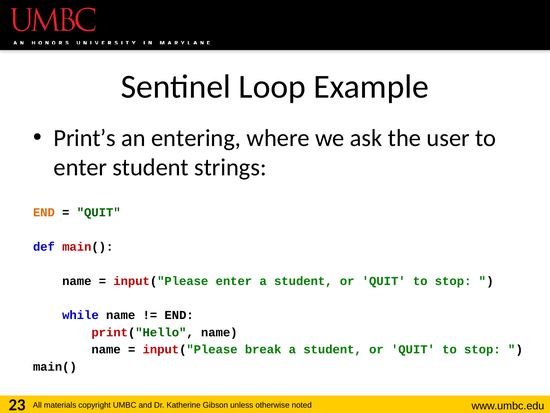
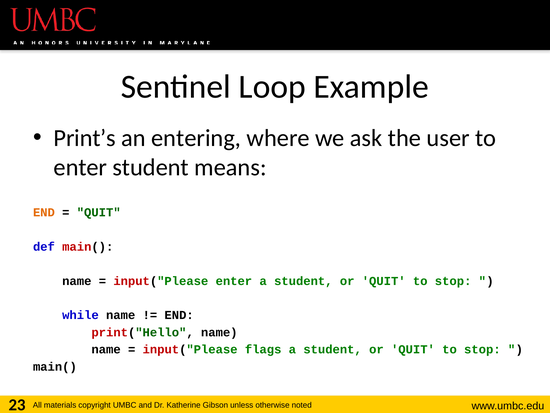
strings: strings -> means (230, 167)
break: break -> flags (263, 349)
